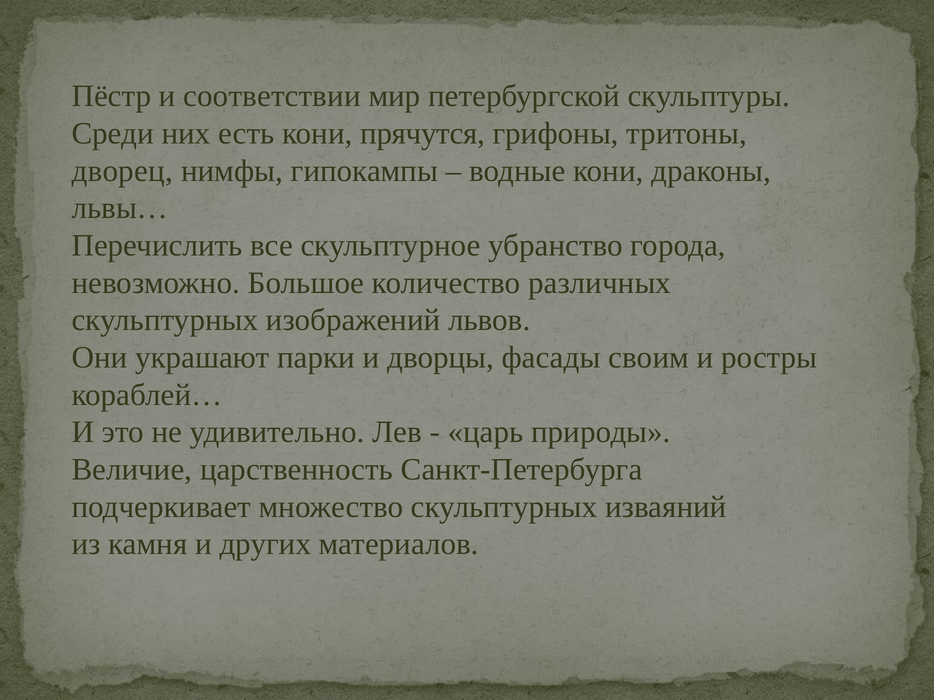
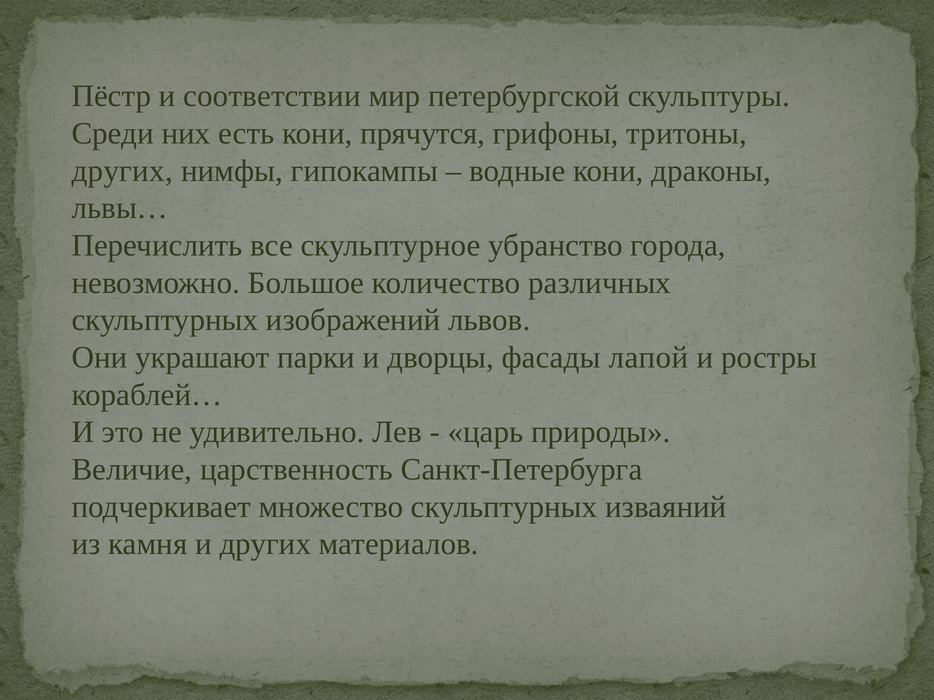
дворец: дворец -> других (122, 171)
своим: своим -> лапой (648, 358)
